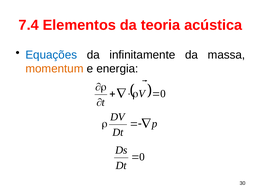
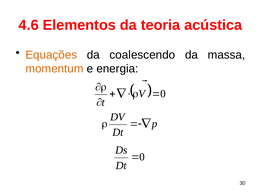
7.4: 7.4 -> 4.6 (29, 25)
Equações colour: blue -> orange (51, 55)
infinitamente: infinitamente -> coalescendo (142, 55)
